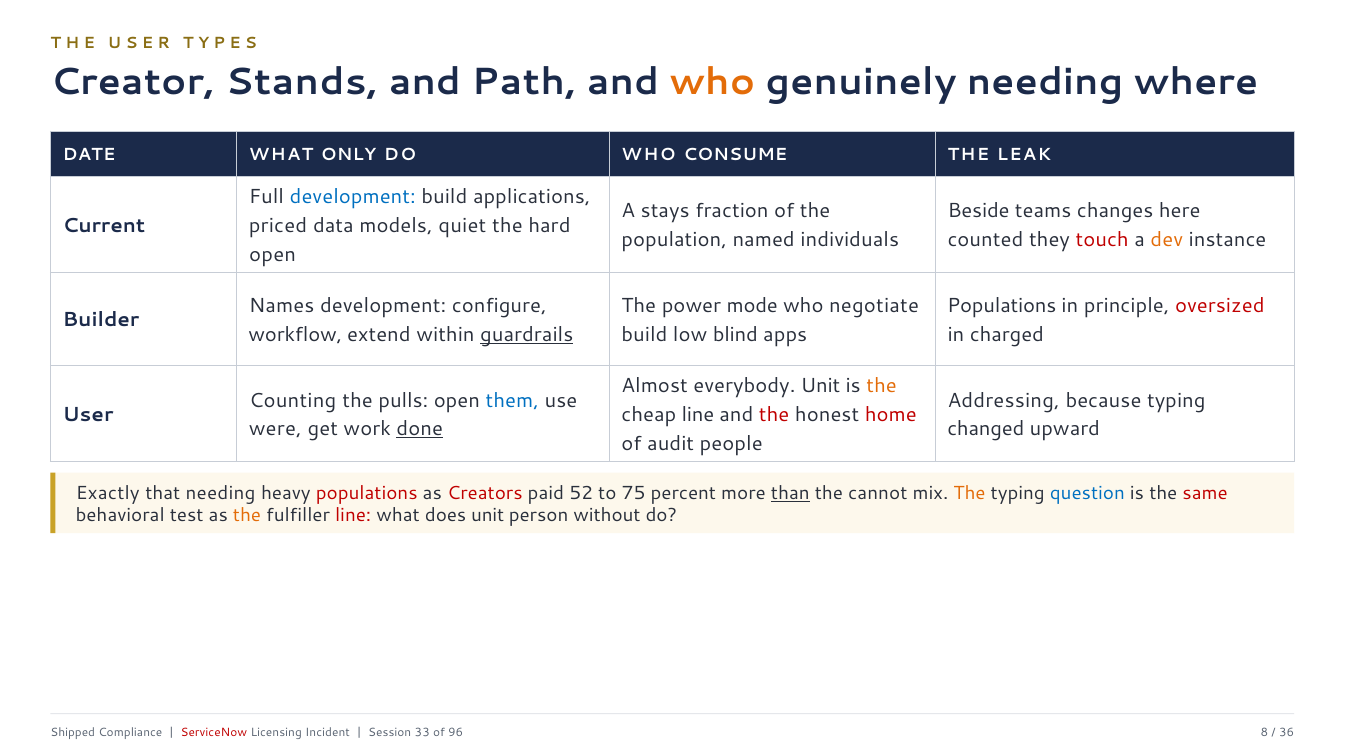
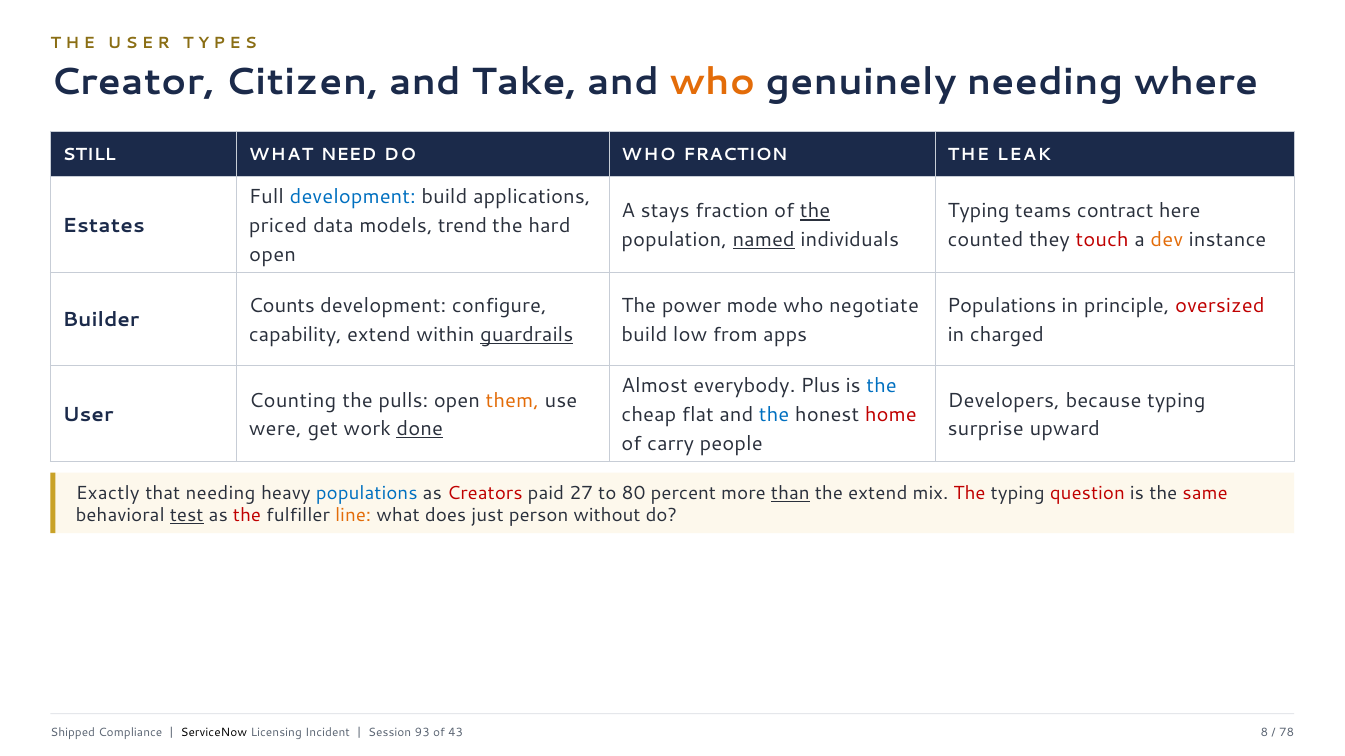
Stands: Stands -> Citizen (301, 82)
Path: Path -> Take (524, 82)
DATE: DATE -> STILL (89, 155)
ONLY: ONLY -> NEED (349, 155)
WHO CONSUME: CONSUME -> FRACTION (735, 155)
the underline: none -> present (815, 211)
Beside: Beside -> Typing (979, 211)
changes: changes -> contract (1115, 211)
Current: Current -> Estates (104, 226)
quiet: quiet -> trend (463, 226)
named underline: none -> present (764, 240)
Names: Names -> Counts (282, 306)
workflow: workflow -> capability (295, 335)
blind: blind -> from (735, 335)
everybody Unit: Unit -> Plus (821, 386)
the colour: orange -> blue (882, 386)
them colour: blue -> orange (512, 401)
Addressing: Addressing -> Developers (1004, 401)
cheap line: line -> flat (698, 415)
the colour: red -> blue (774, 415)
changed: changed -> surprise (986, 429)
audit: audit -> carry (671, 444)
populations colour: red -> blue (367, 493)
52: 52 -> 27 (581, 493)
75: 75 -> 80 (634, 493)
the cannot: cannot -> extend (878, 493)
The colour: orange -> red (970, 493)
question colour: blue -> red (1087, 493)
test underline: none -> present (187, 516)
the colour: orange -> red (247, 516)
line colour: red -> orange (353, 516)
does unit: unit -> just (488, 516)
ServiceNow colour: red -> black (214, 733)
33: 33 -> 93 (422, 733)
96: 96 -> 43 (456, 733)
36: 36 -> 78 (1287, 733)
